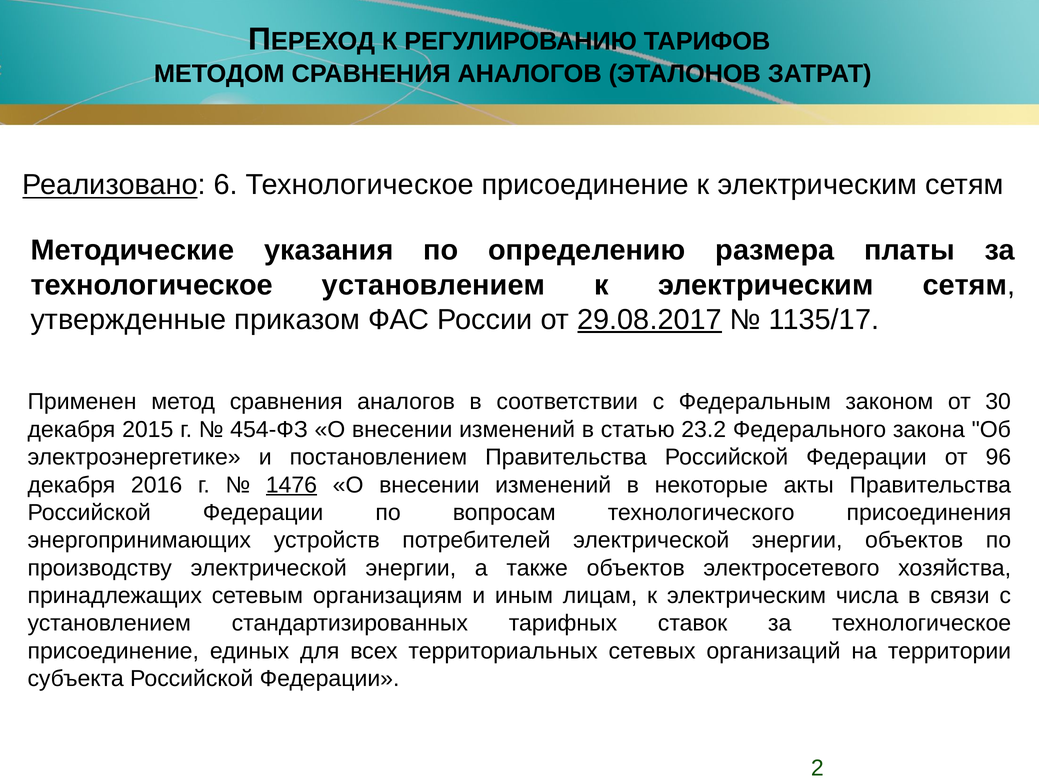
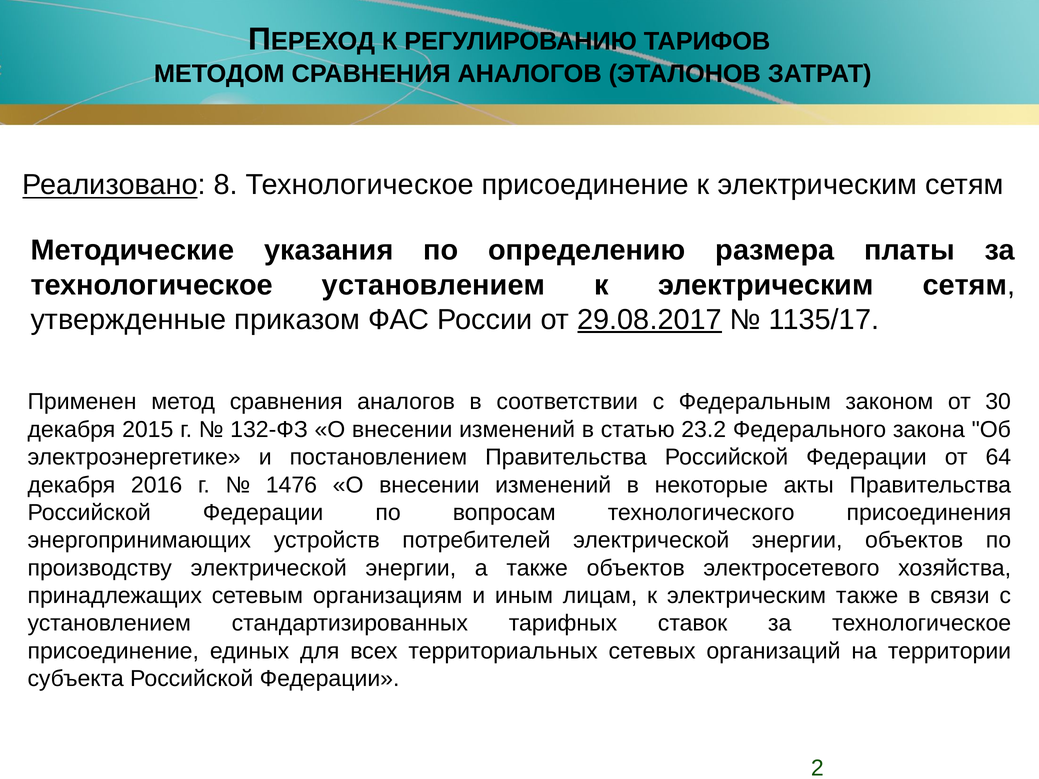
6: 6 -> 8 (226, 185)
454-ФЗ: 454-ФЗ -> 132-ФЗ (269, 430)
96: 96 -> 64 (998, 457)
1476 underline: present -> none (291, 485)
электрическим числа: числа -> также (867, 596)
